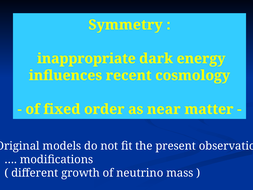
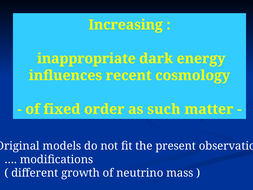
Symmetry: Symmetry -> Increasing (126, 25)
near: near -> such (164, 109)
